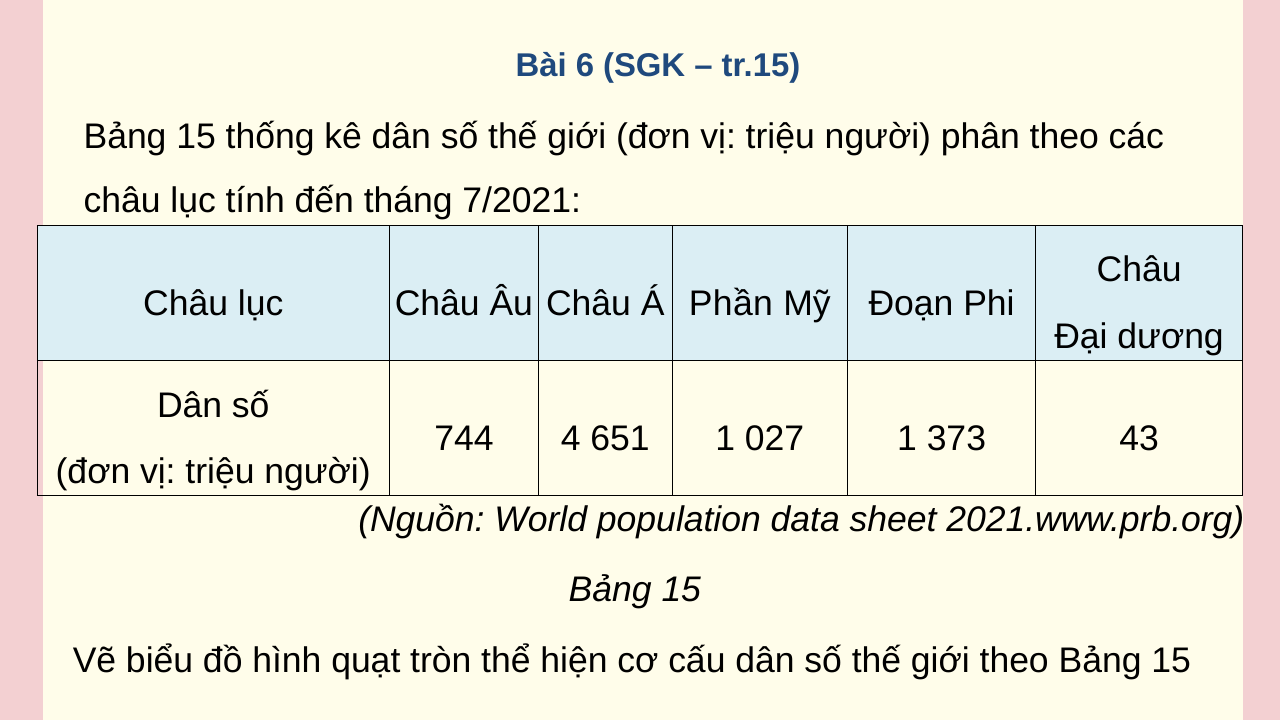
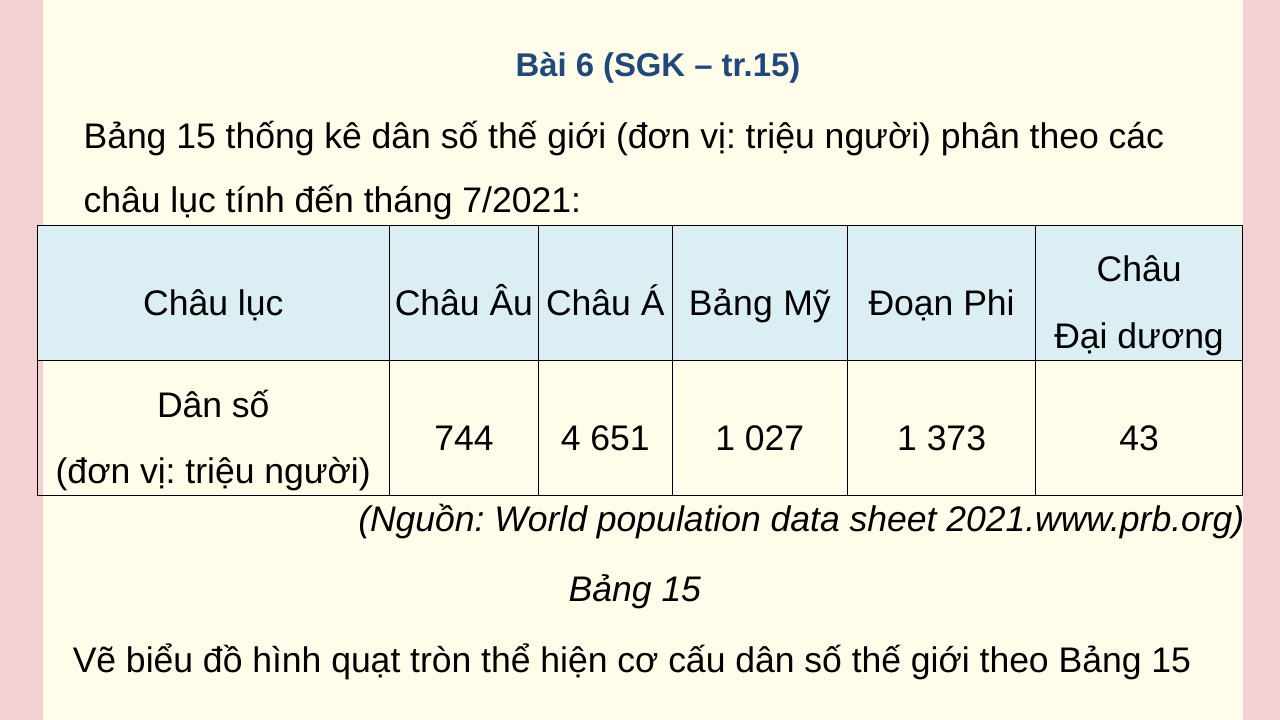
Á Phần: Phần -> Bảng (731, 304)
